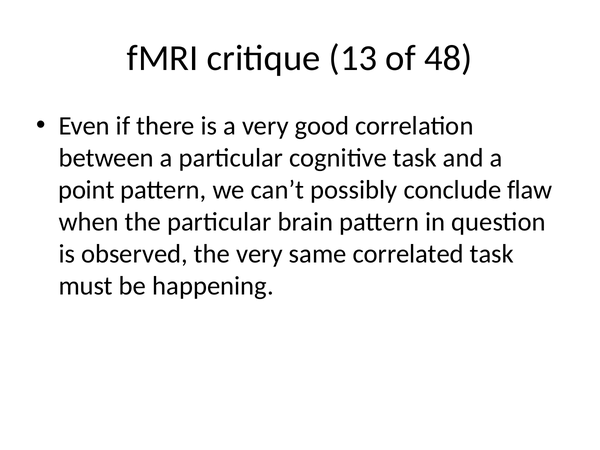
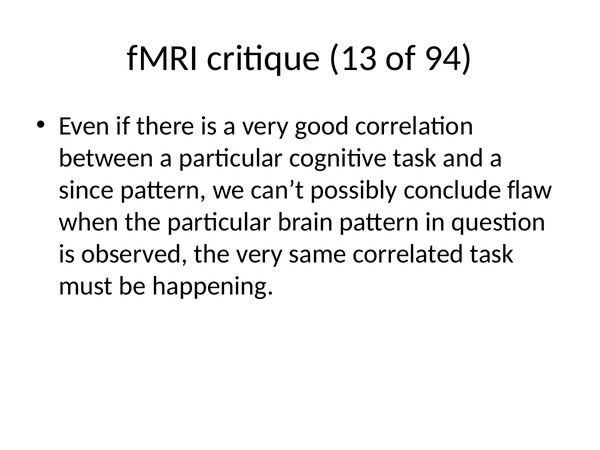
48: 48 -> 94 (448, 58)
point: point -> since (86, 190)
